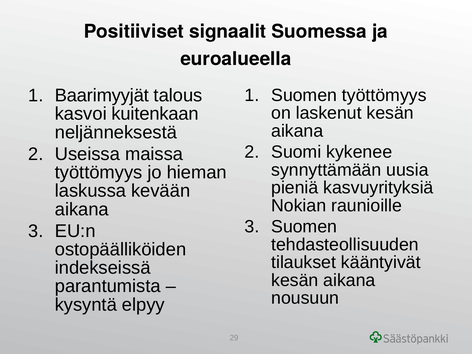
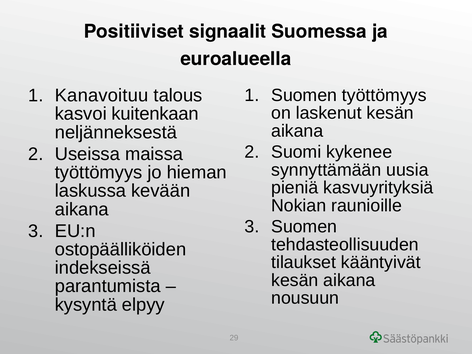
Baarimyyjät: Baarimyyjät -> Kanavoituu (102, 95)
